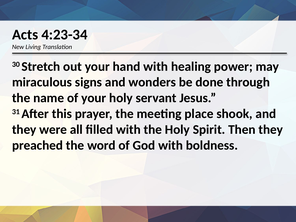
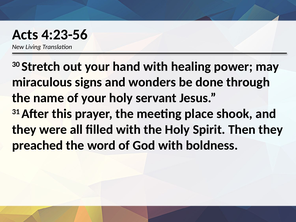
4:23-34: 4:23-34 -> 4:23-56 (65, 35)
